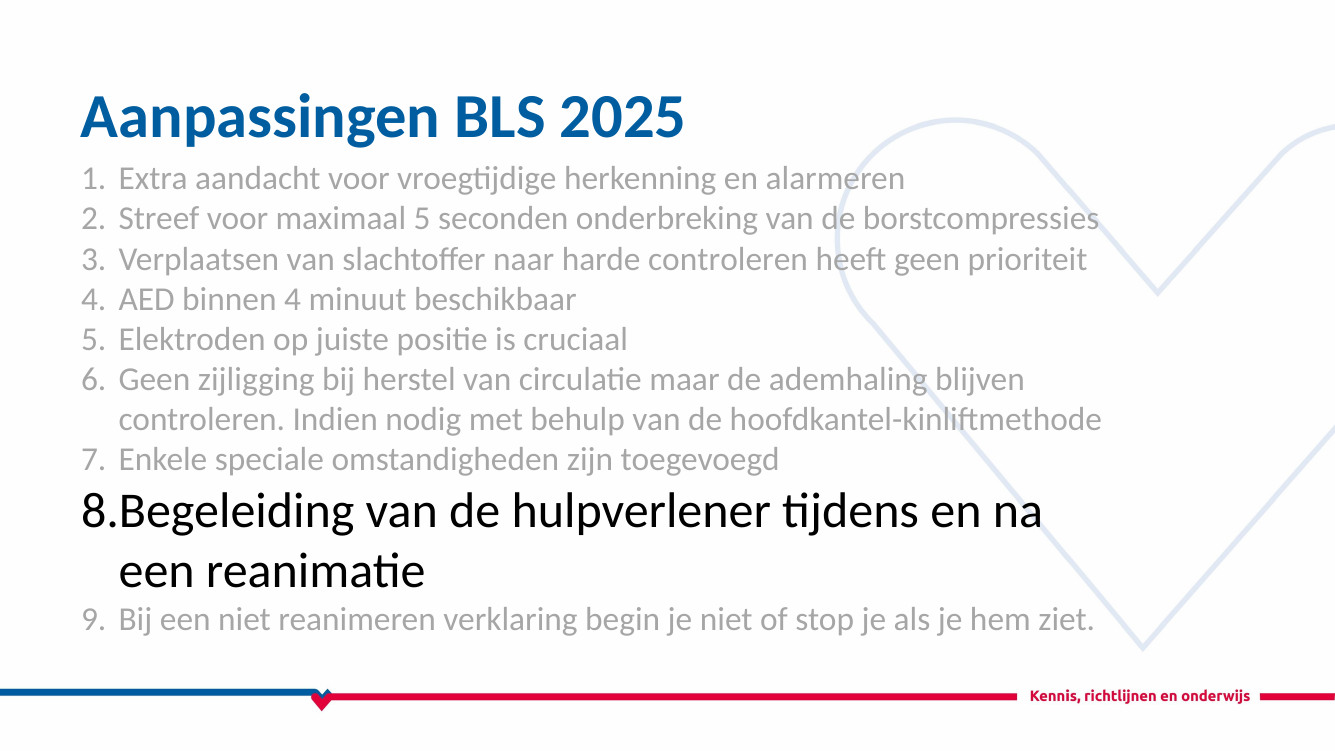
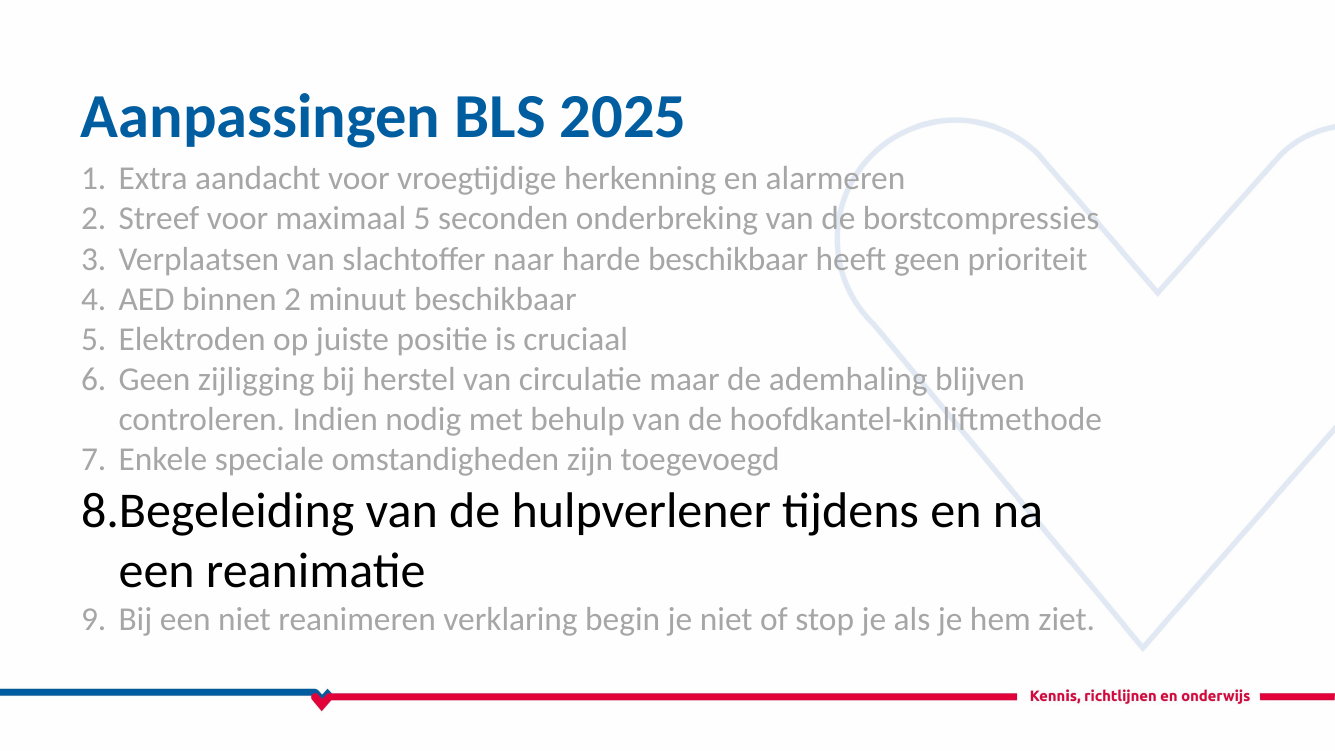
harde controleren: controleren -> beschikbaar (728, 259)
binnen 4: 4 -> 2 (292, 299)
